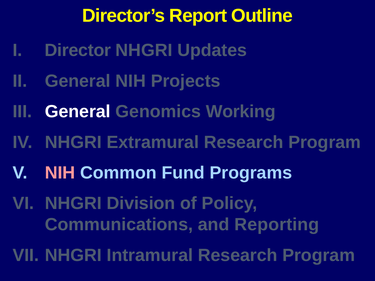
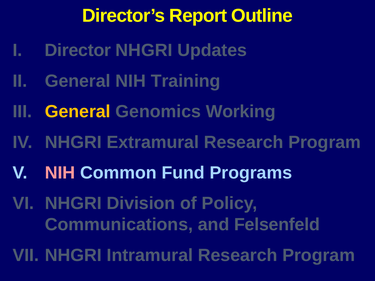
Projects: Projects -> Training (186, 81)
General colour: white -> yellow (78, 112)
Reporting: Reporting -> Felsenfeld (277, 225)
